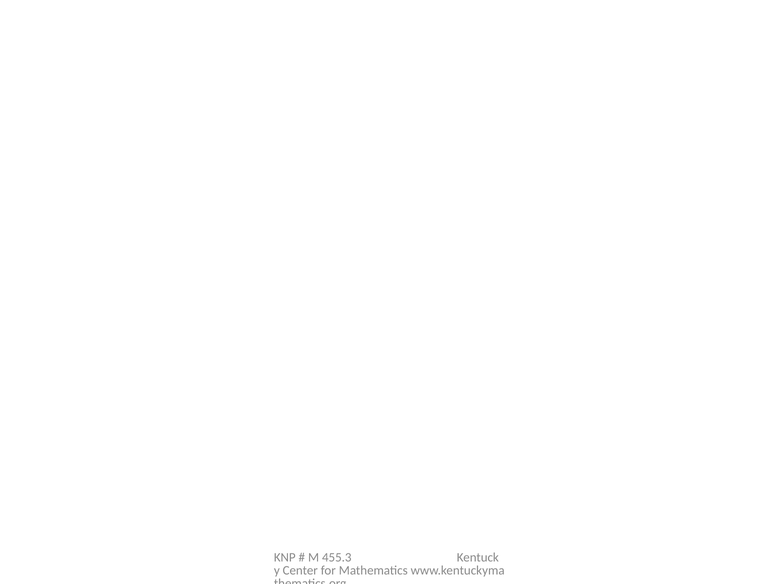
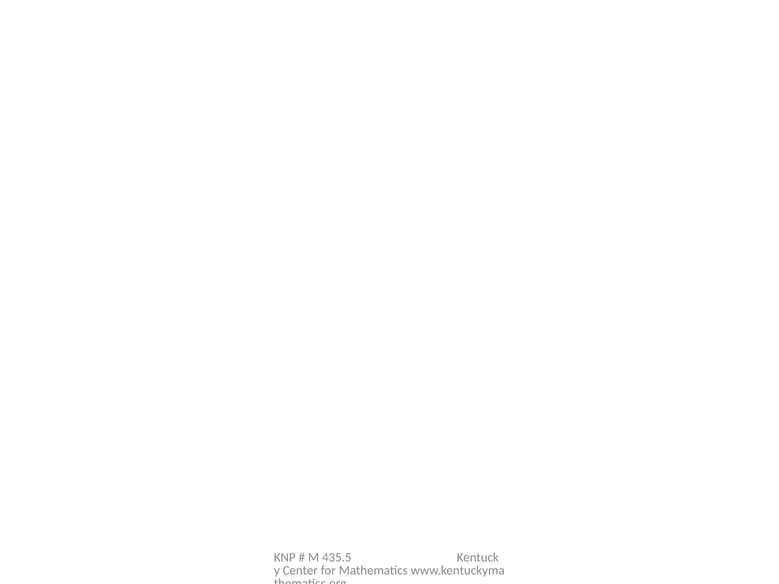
455.3: 455.3 -> 435.5 (337, 558)
